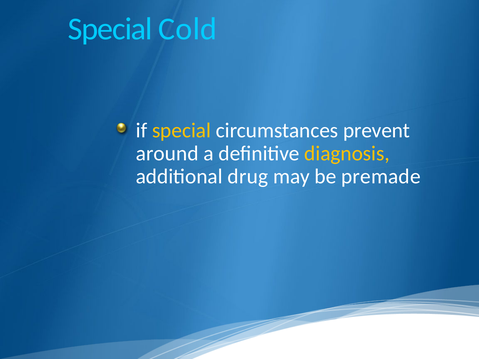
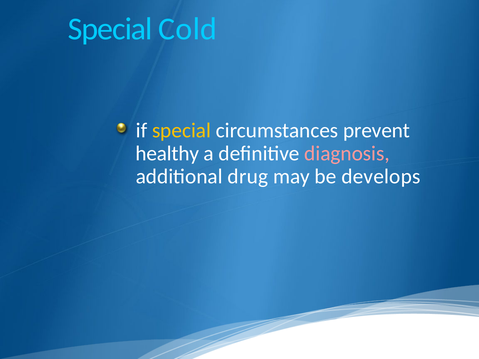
around: around -> healthy (167, 154)
diagnosis colour: yellow -> pink (347, 154)
premade: premade -> develops (381, 177)
